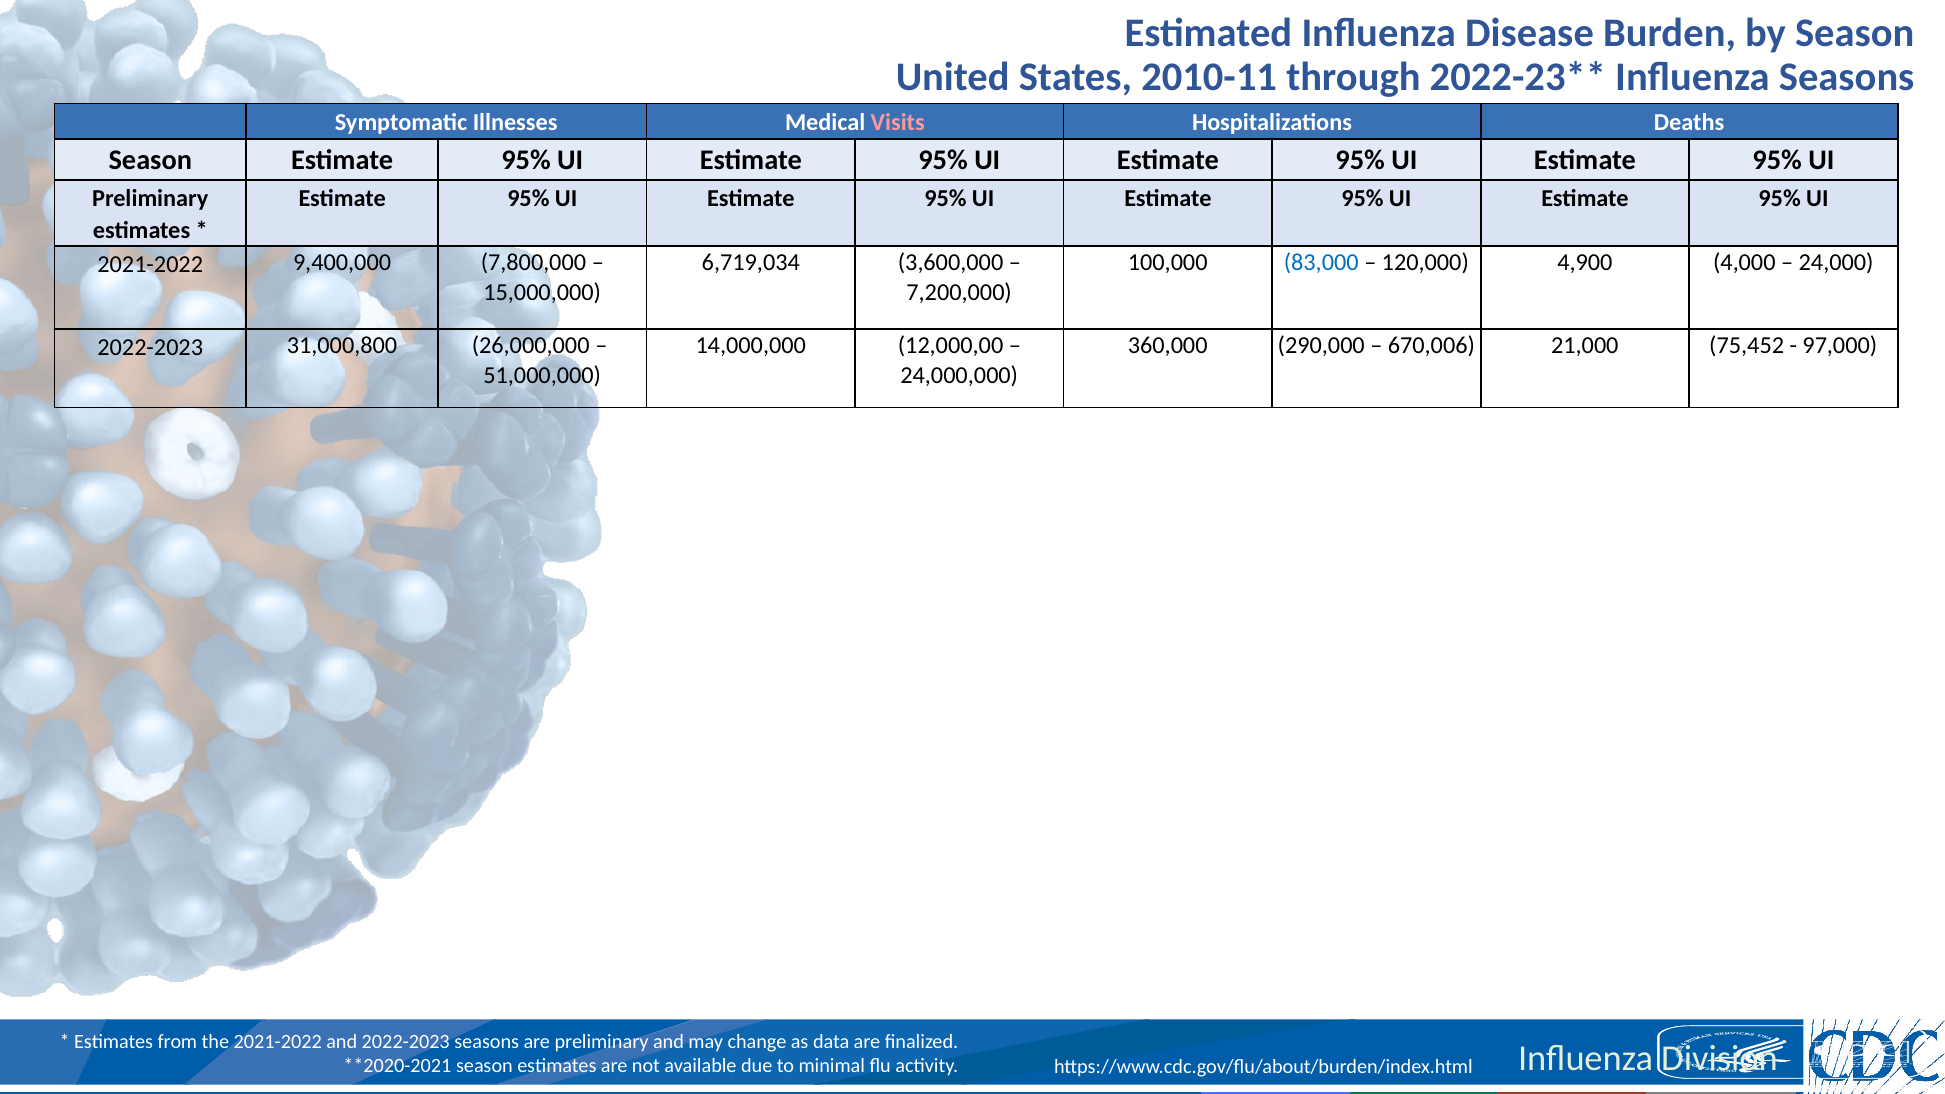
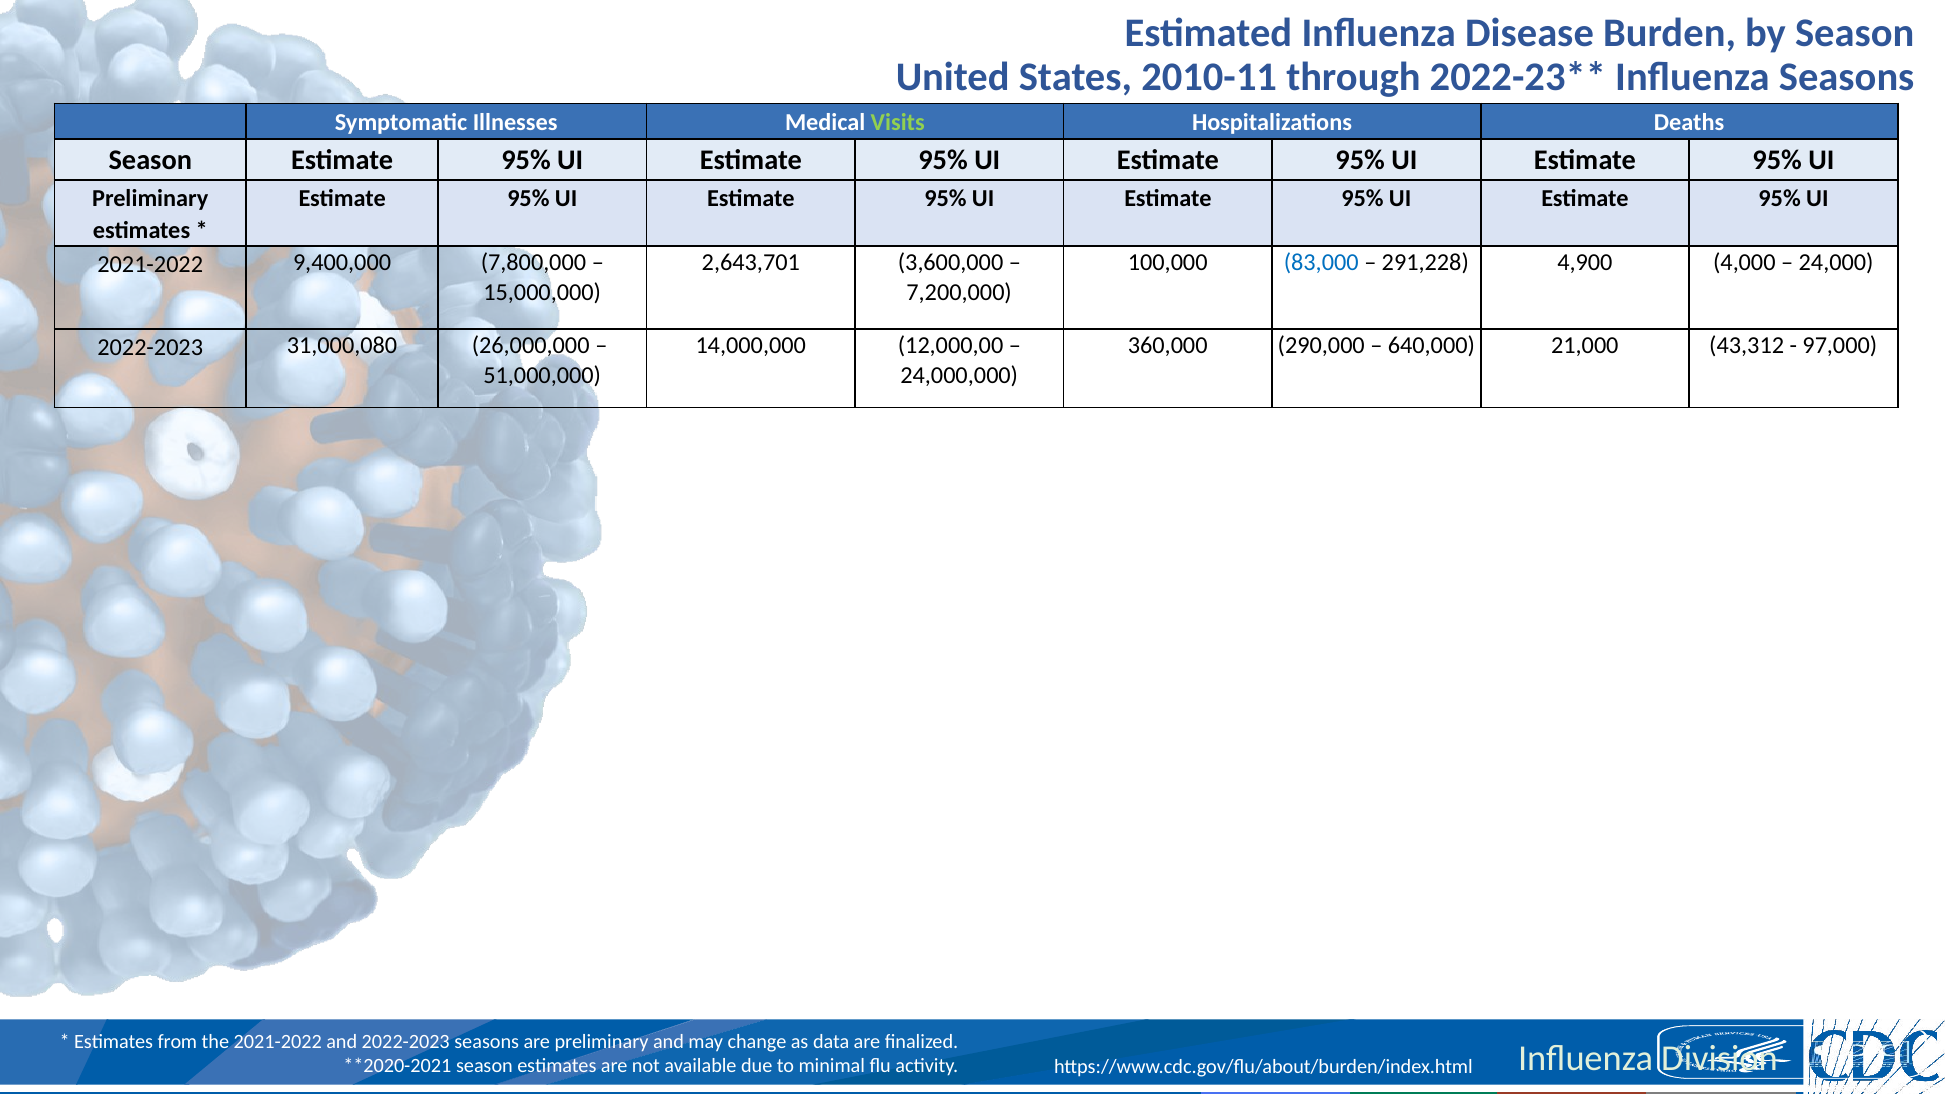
Visits colour: pink -> light green (898, 122)
6,719,034: 6,719,034 -> 2,643,701 (751, 263)
120,000: 120,000 -> 291,228 (1425, 263)
670,006: 670,006 -> 640,000 (1431, 345)
75,452: 75,452 -> 43,312 (1747, 345)
31,000,800: 31,000,800 -> 31,000,080 (342, 345)
